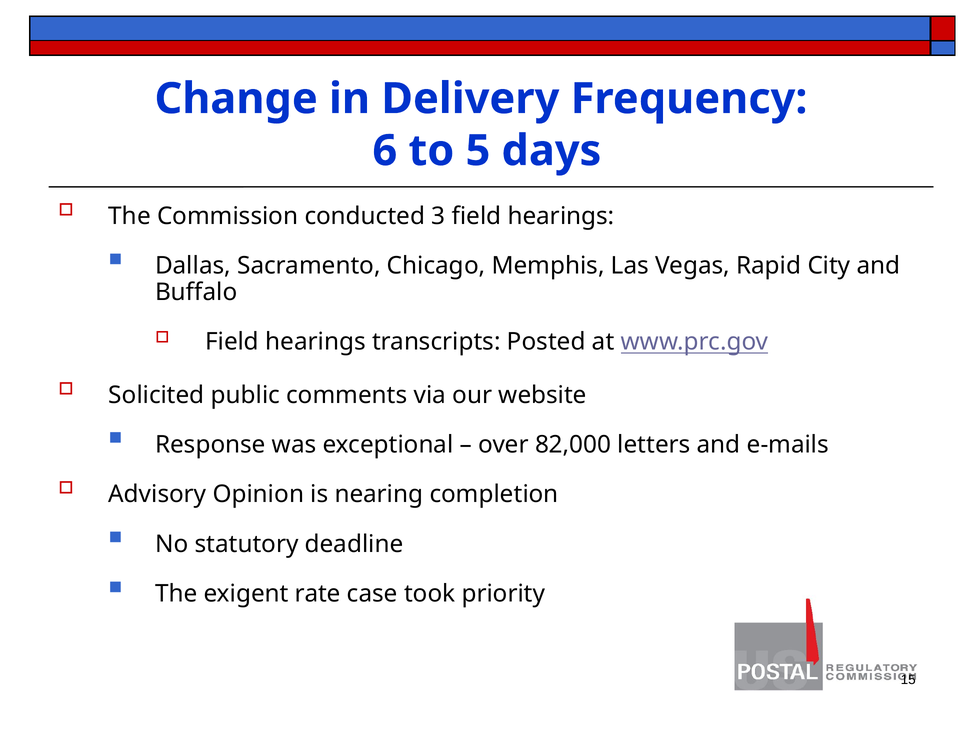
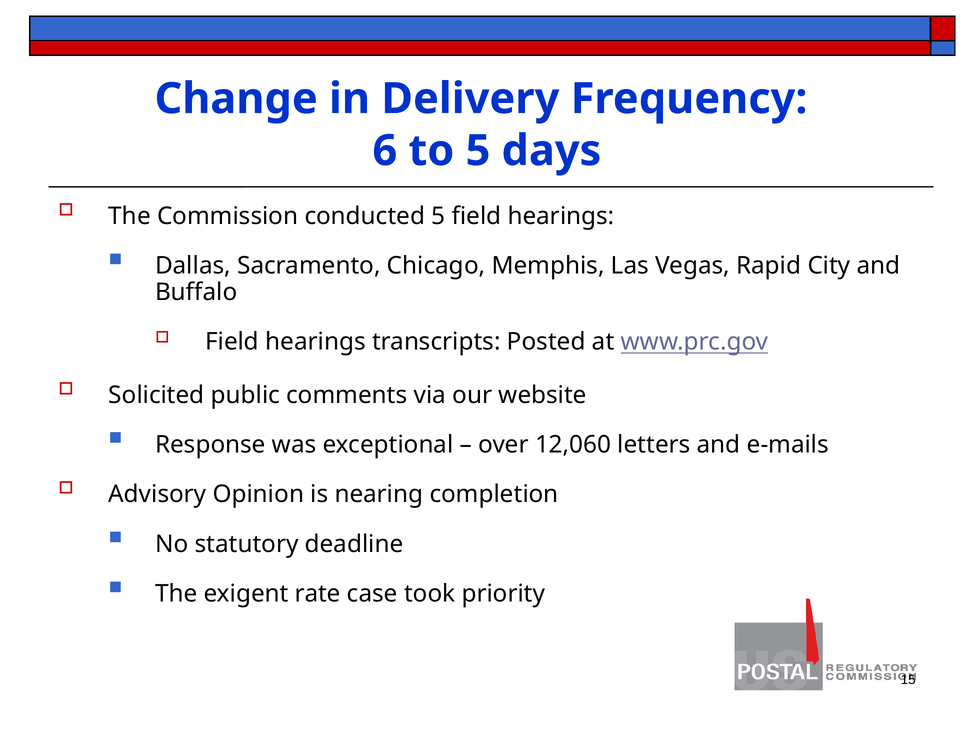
conducted 3: 3 -> 5 (438, 216)
82,000: 82,000 -> 12,060 (573, 444)
